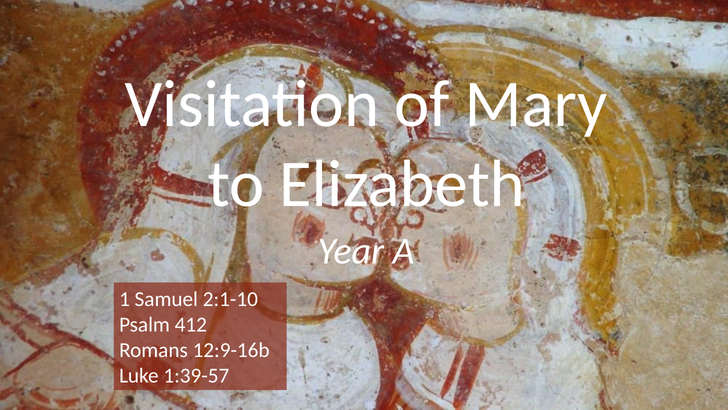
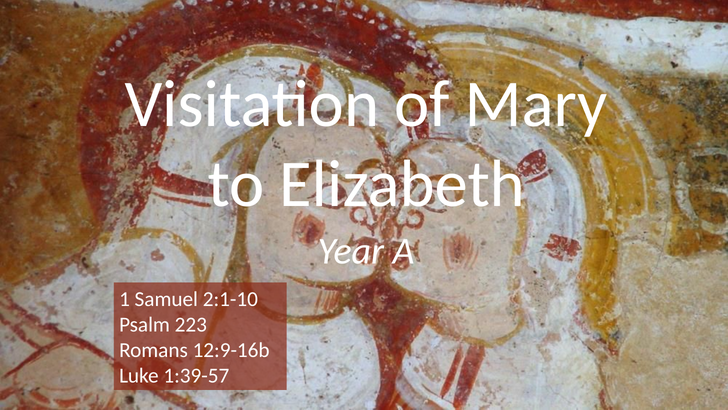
412: 412 -> 223 (191, 324)
